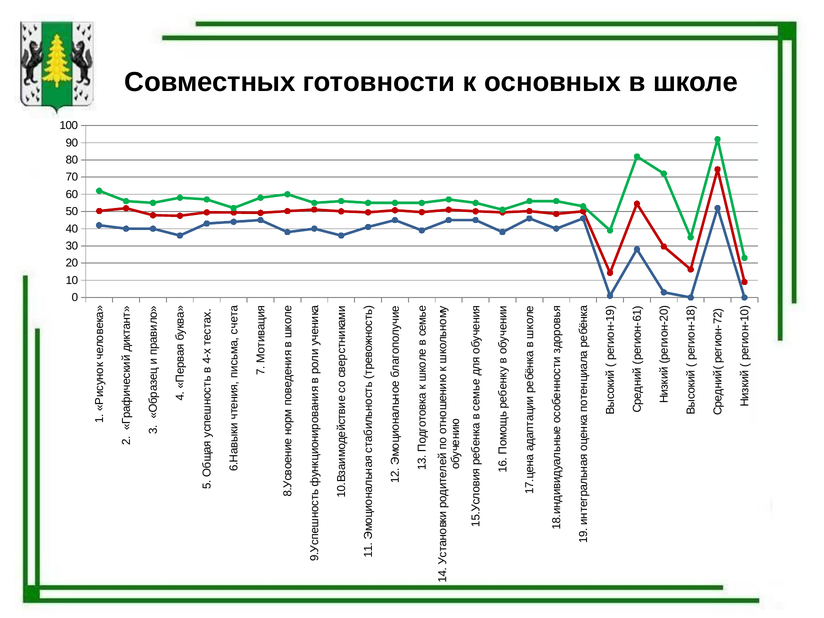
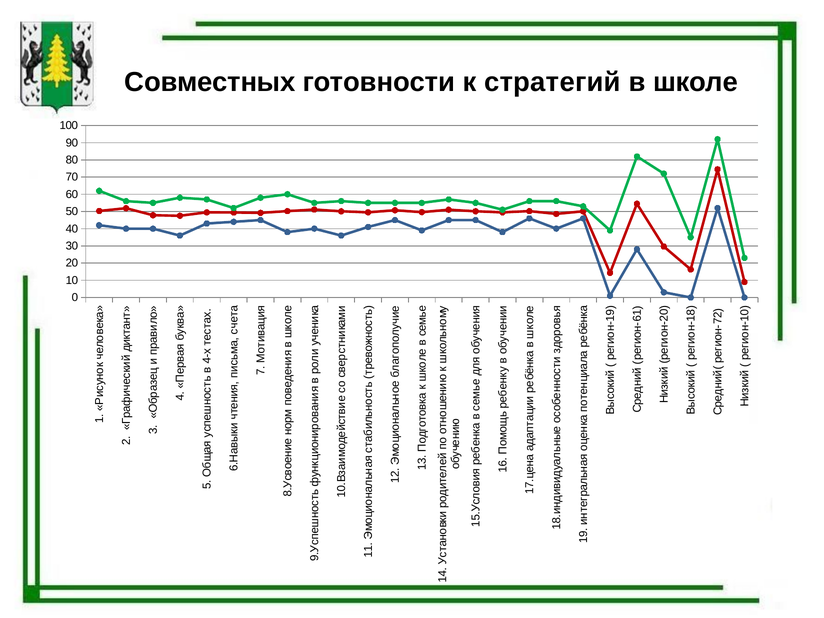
основных: основных -> стратегий (552, 82)
